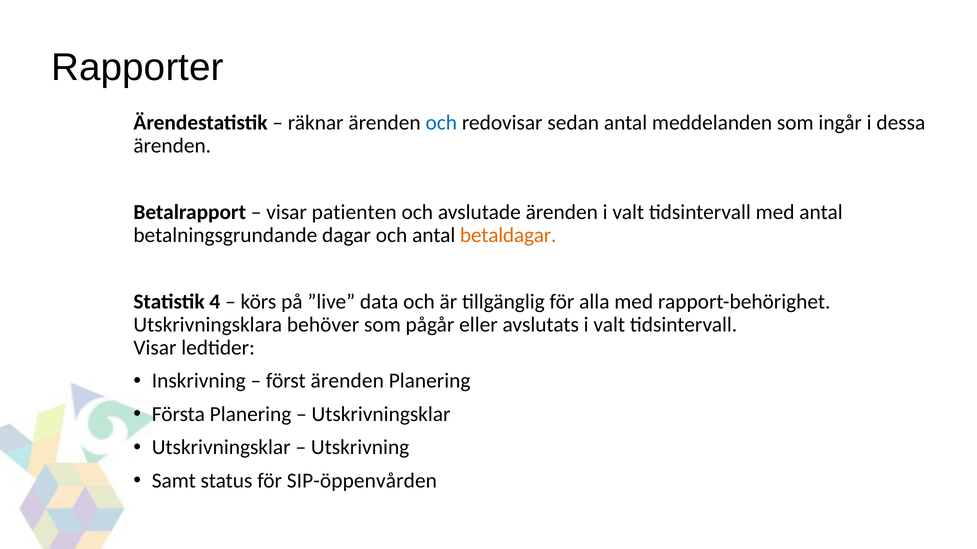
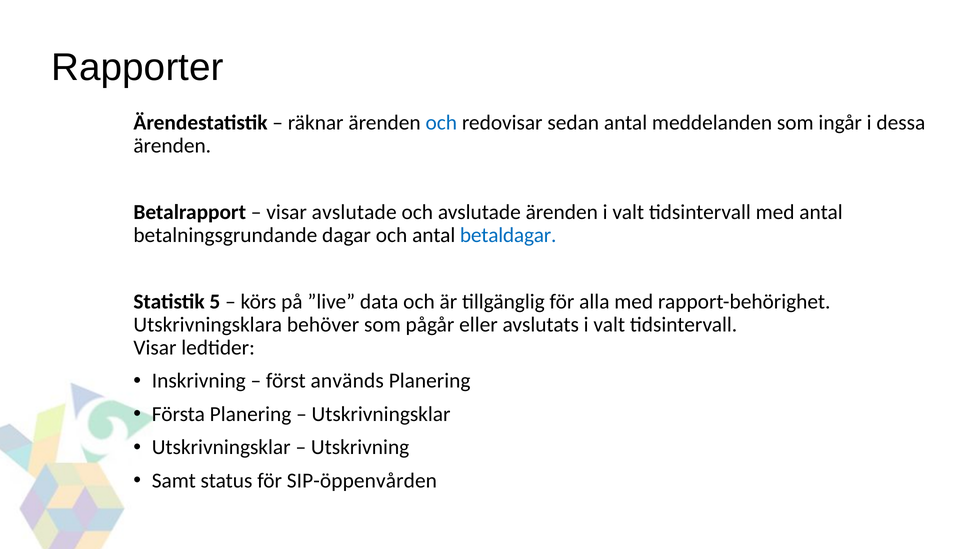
visar patienten: patienten -> avslutade (354, 212)
betaldagar colour: orange -> blue (508, 235)
4: 4 -> 5 (215, 302)
först ärenden: ärenden -> används (347, 381)
